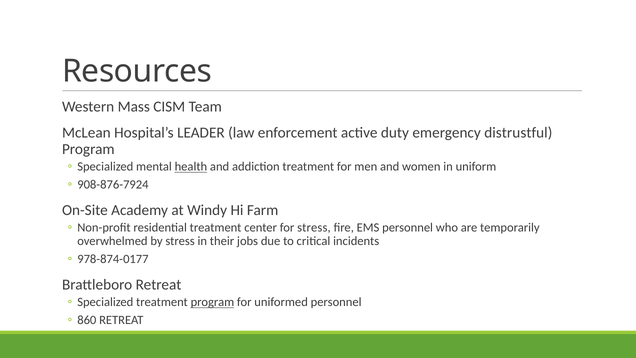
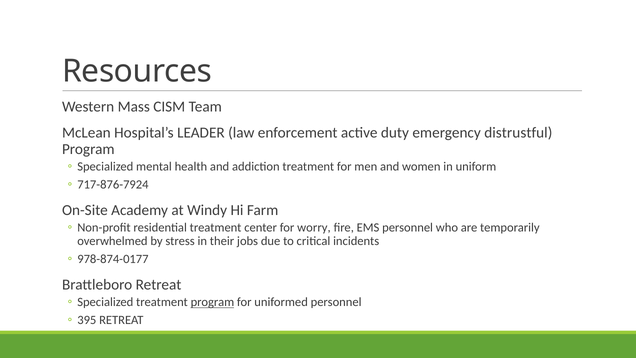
health underline: present -> none (191, 167)
908-876-7924: 908-876-7924 -> 717-876-7924 (113, 184)
for stress: stress -> worry (314, 228)
860: 860 -> 395 (87, 320)
